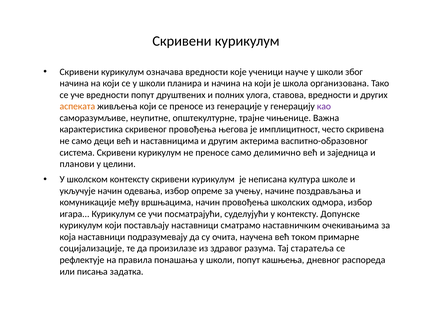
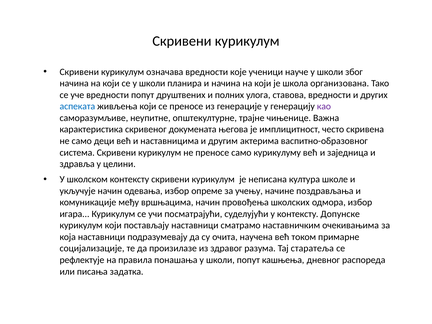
аспеката colour: orange -> blue (77, 106)
скривеног провођења: провођења -> докумената (193, 129)
делимично: делимично -> курикулуму (277, 153)
планови: планови -> здравља (77, 164)
